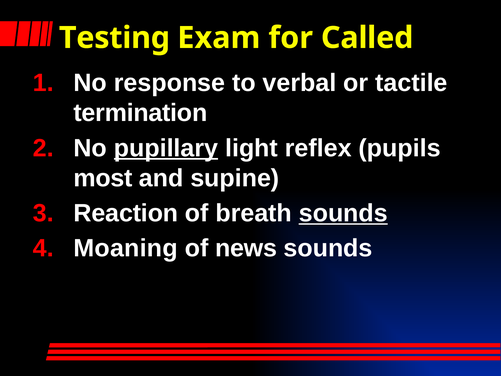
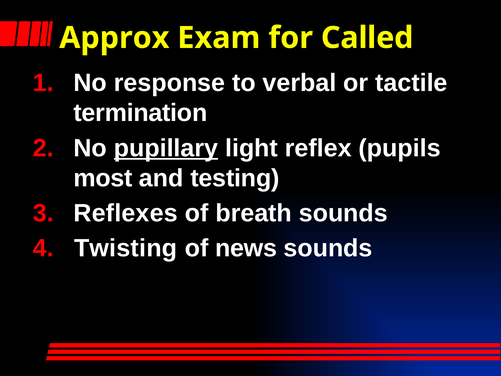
Testing: Testing -> Approx (114, 38)
supine: supine -> testing (235, 178)
Reaction: Reaction -> Reflexes (126, 213)
sounds underline: present -> none (343, 213)
Moaning: Moaning -> Twisting (126, 248)
